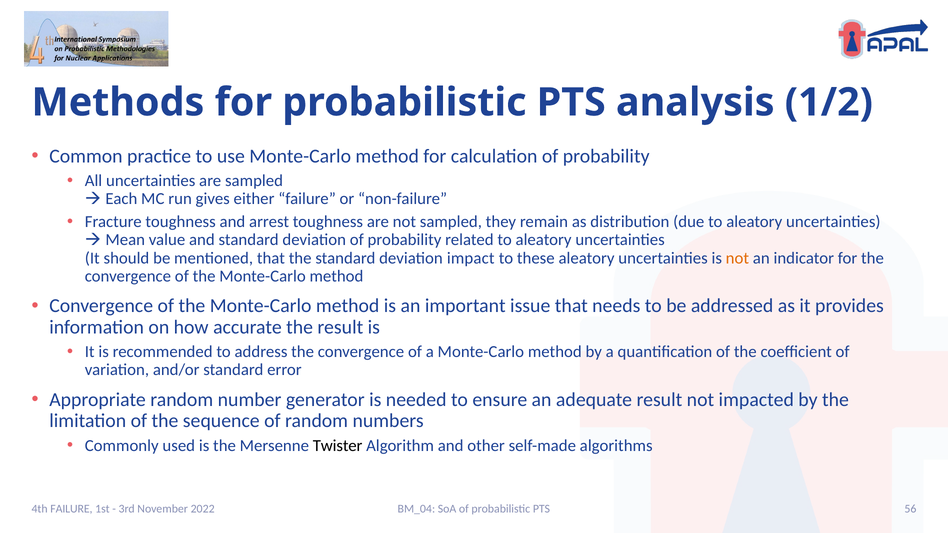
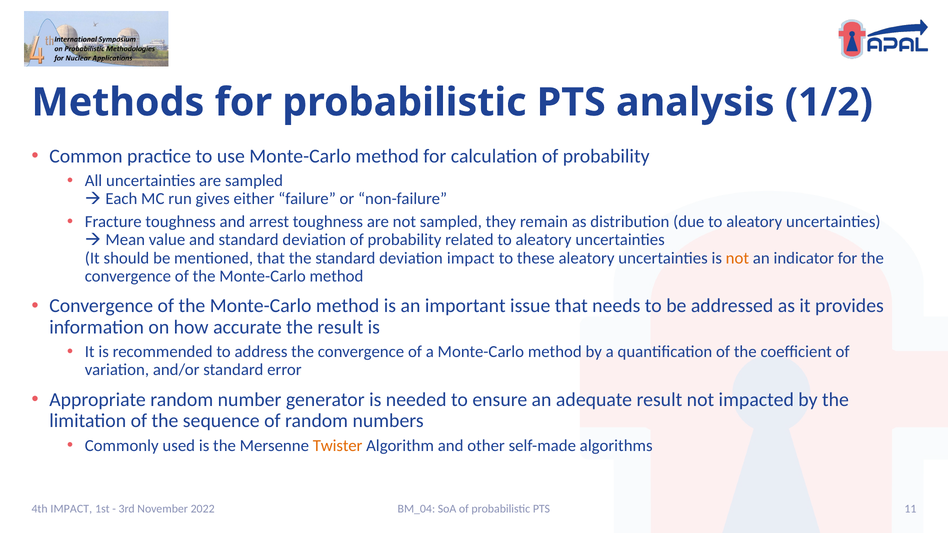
Twister colour: black -> orange (338, 446)
56: 56 -> 11 (910, 509)
4th FAILURE: FAILURE -> IMPACT (71, 509)
